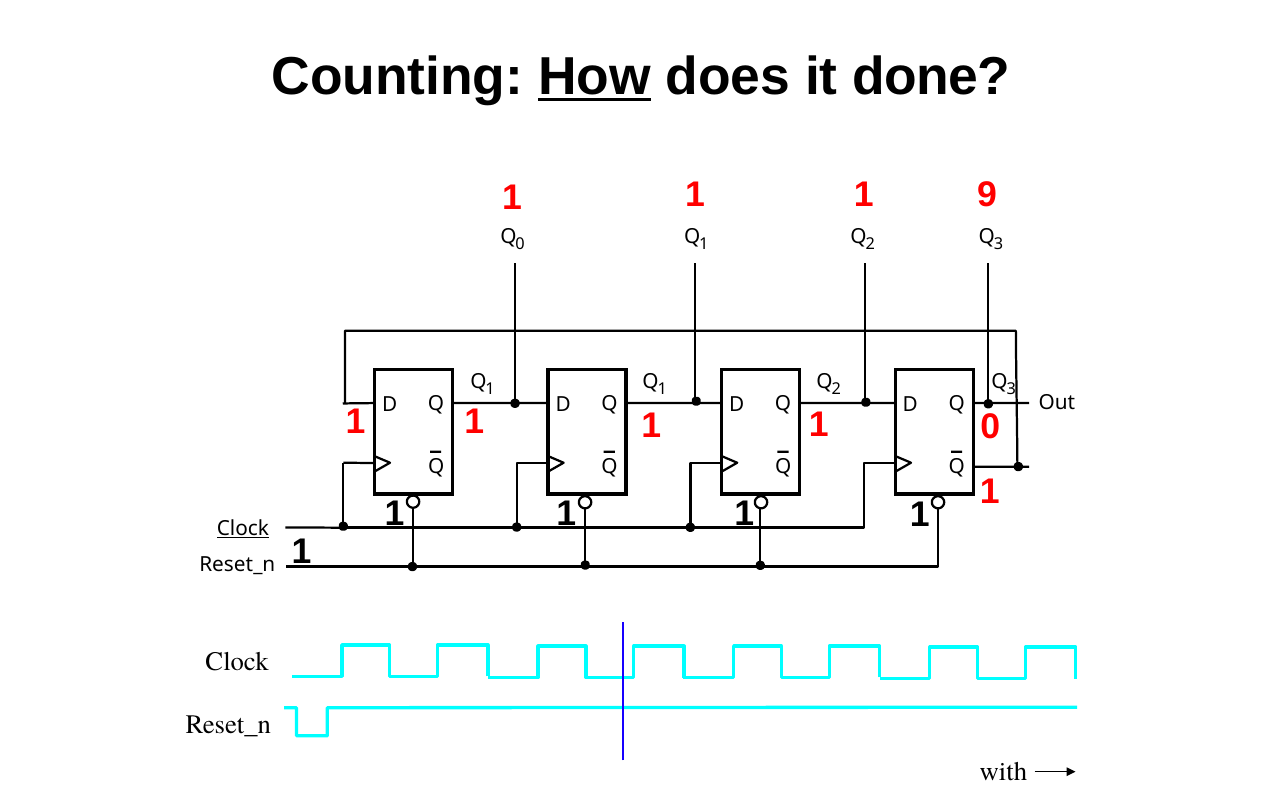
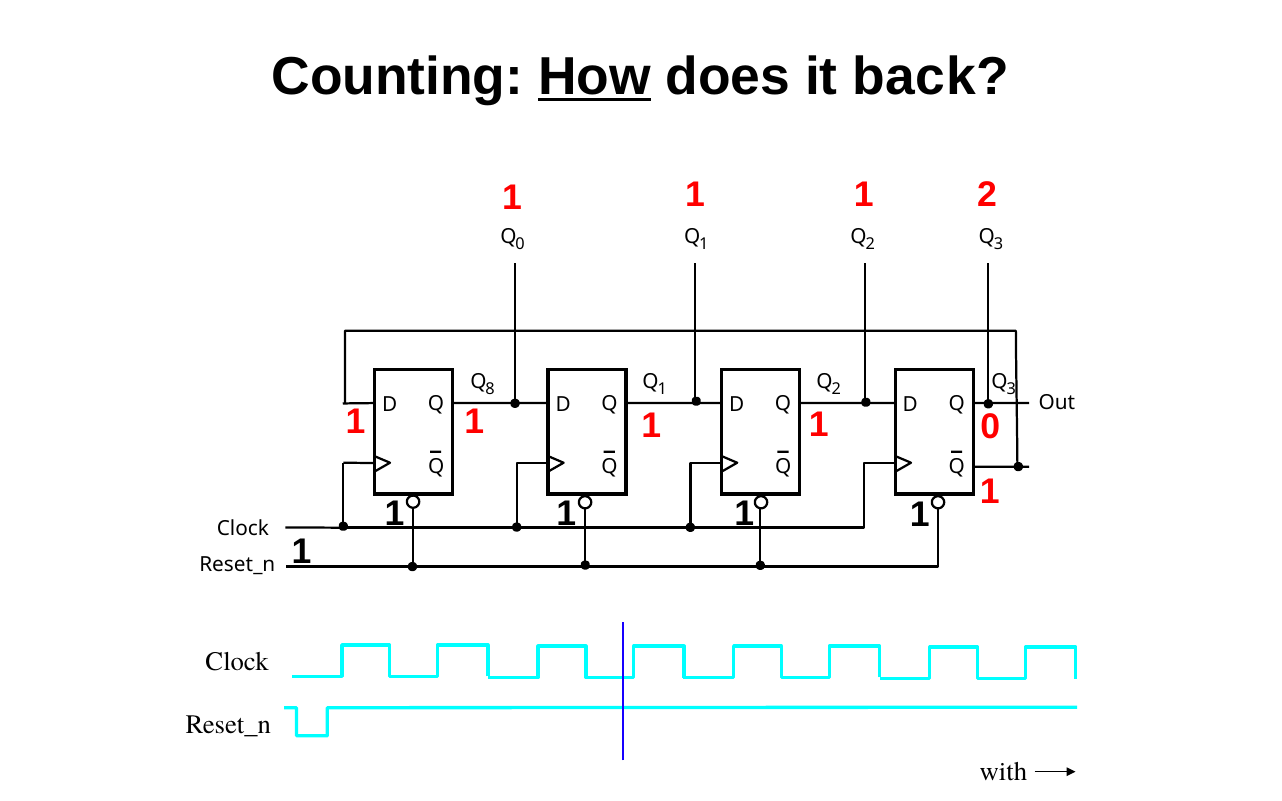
done: done -> back (931, 77)
1 9: 9 -> 2 (987, 195)
1: 1 -> 8 (490, 389)
Clock underline: present -> none (243, 529)
